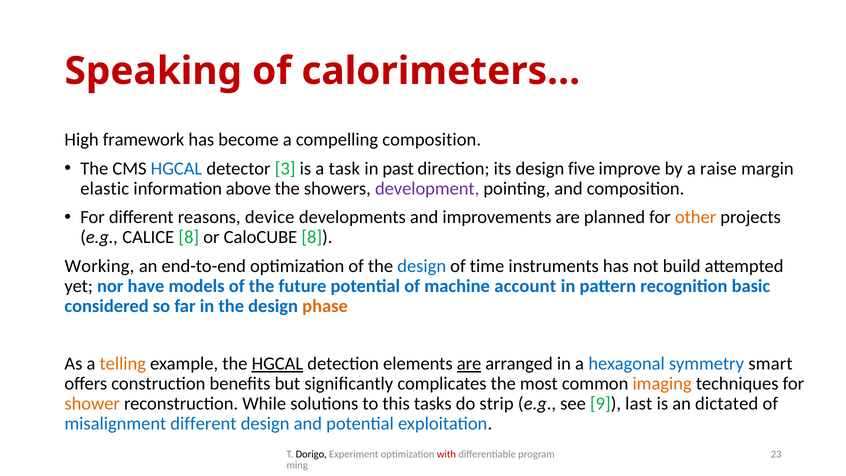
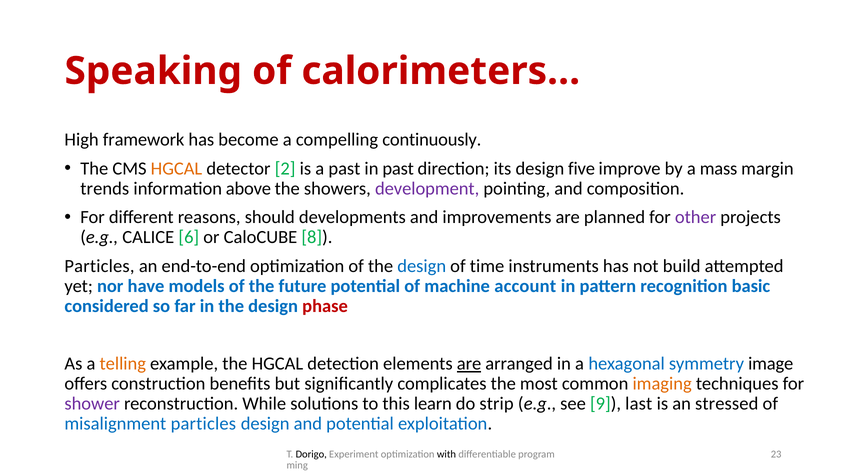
compelling composition: composition -> continuously (432, 140)
HGCAL colour: blue -> orange (177, 169)
3: 3 -> 2 (285, 169)
a task: task -> past (344, 169)
raise: raise -> mass (719, 169)
elastic: elastic -> trends (105, 189)
device: device -> should (270, 217)
other colour: orange -> purple (696, 217)
CALICE 8: 8 -> 6 (189, 237)
Working: Working -> Particles (100, 266)
phase colour: orange -> red (325, 306)
HGCAL underline: present -> none (277, 364)
smart: smart -> image (771, 364)
shower colour: orange -> purple (92, 404)
tasks: tasks -> learn (433, 404)
dictated: dictated -> stressed (727, 404)
misalignment different: different -> particles (203, 424)
with colour: red -> black (446, 454)
